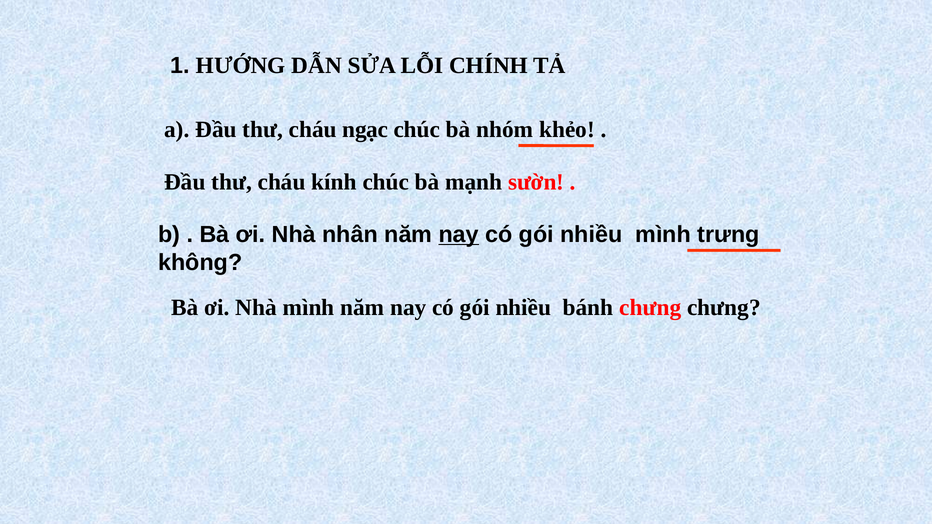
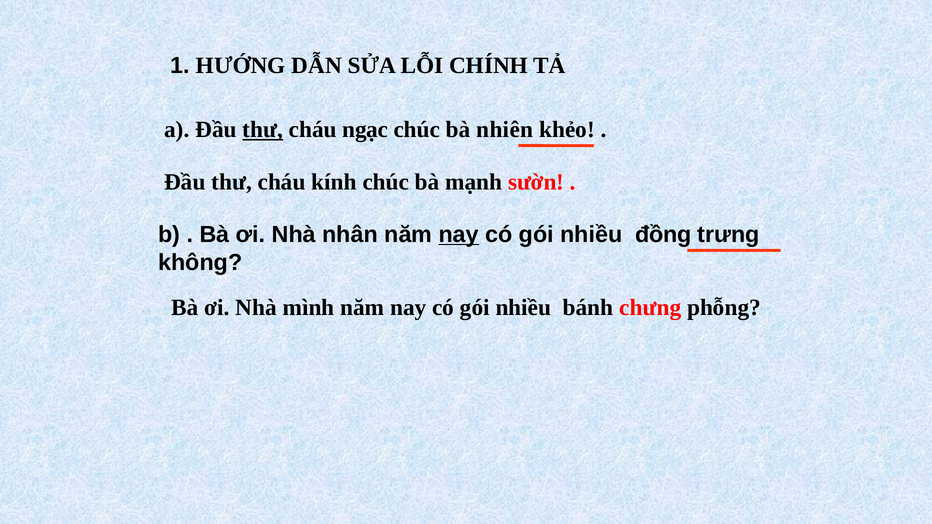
thư underline: none -> present (263, 130)
nhóm: nhóm -> nhiên (505, 130)
nhiều mình: mình -> đồng (663, 235)
chưng chưng: chưng -> phỗng (724, 308)
